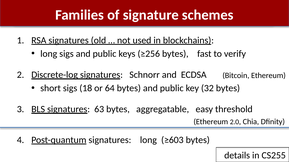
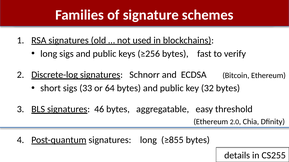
18: 18 -> 33 (86, 89)
63: 63 -> 46 (99, 110)
≥603: ≥603 -> ≥855 (172, 140)
